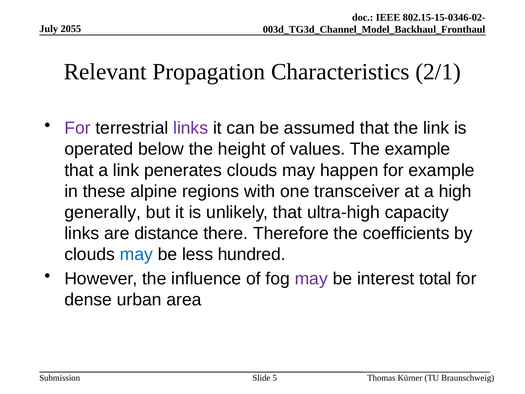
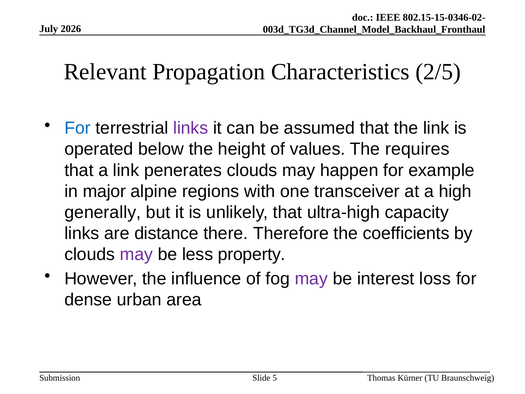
2055: 2055 -> 2026 (71, 29)
2/1: 2/1 -> 2/5 (438, 72)
For colour: purple -> blue (77, 128)
The example: example -> requires (417, 149)
these: these -> major (104, 191)
may colour: blue -> purple (136, 254)
hundred: hundred -> property (252, 254)
total: total -> loss (435, 279)
